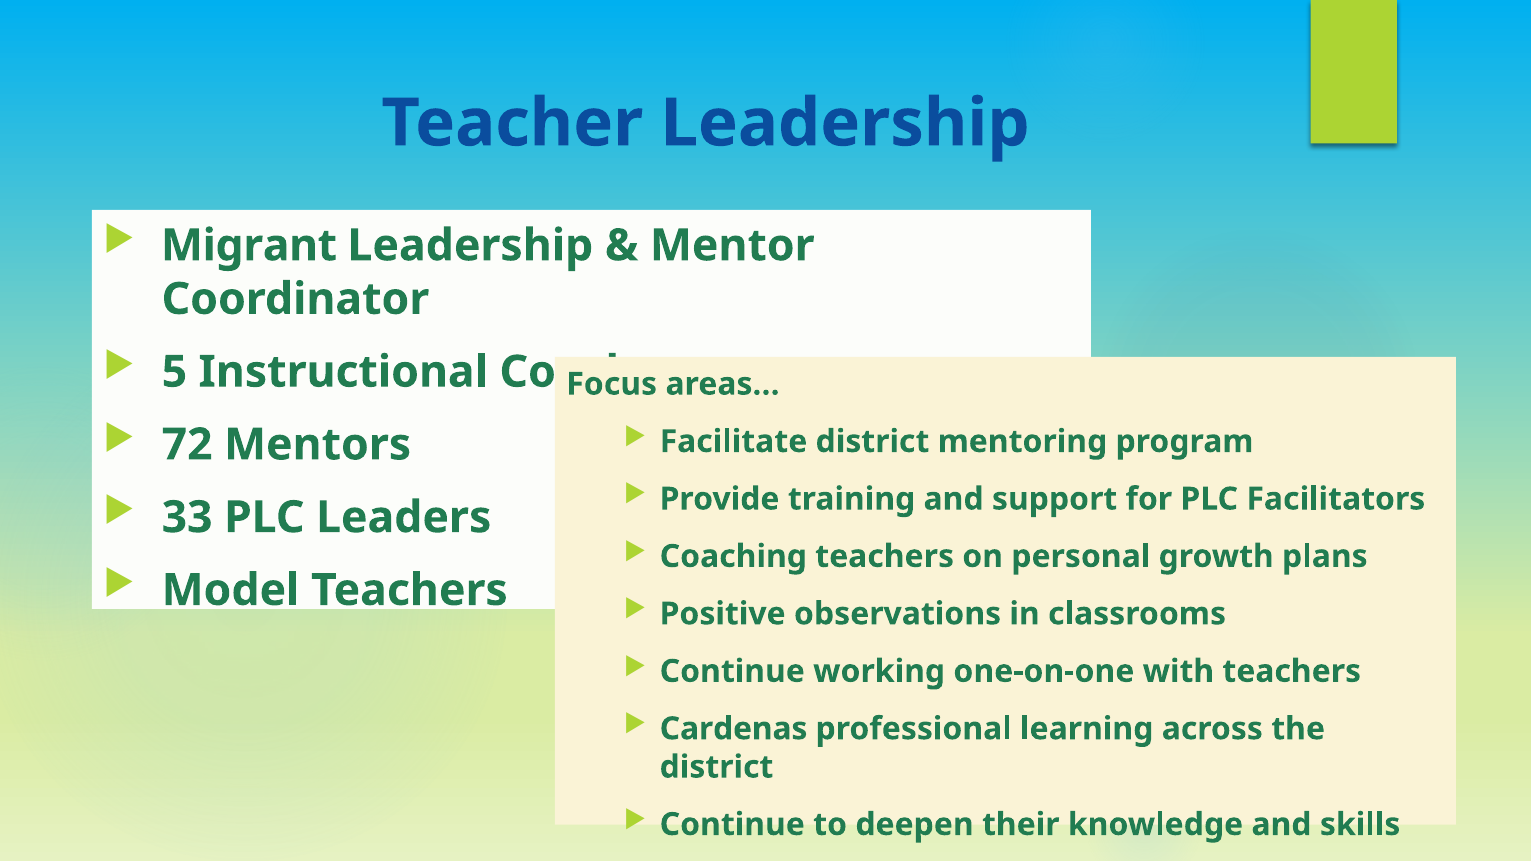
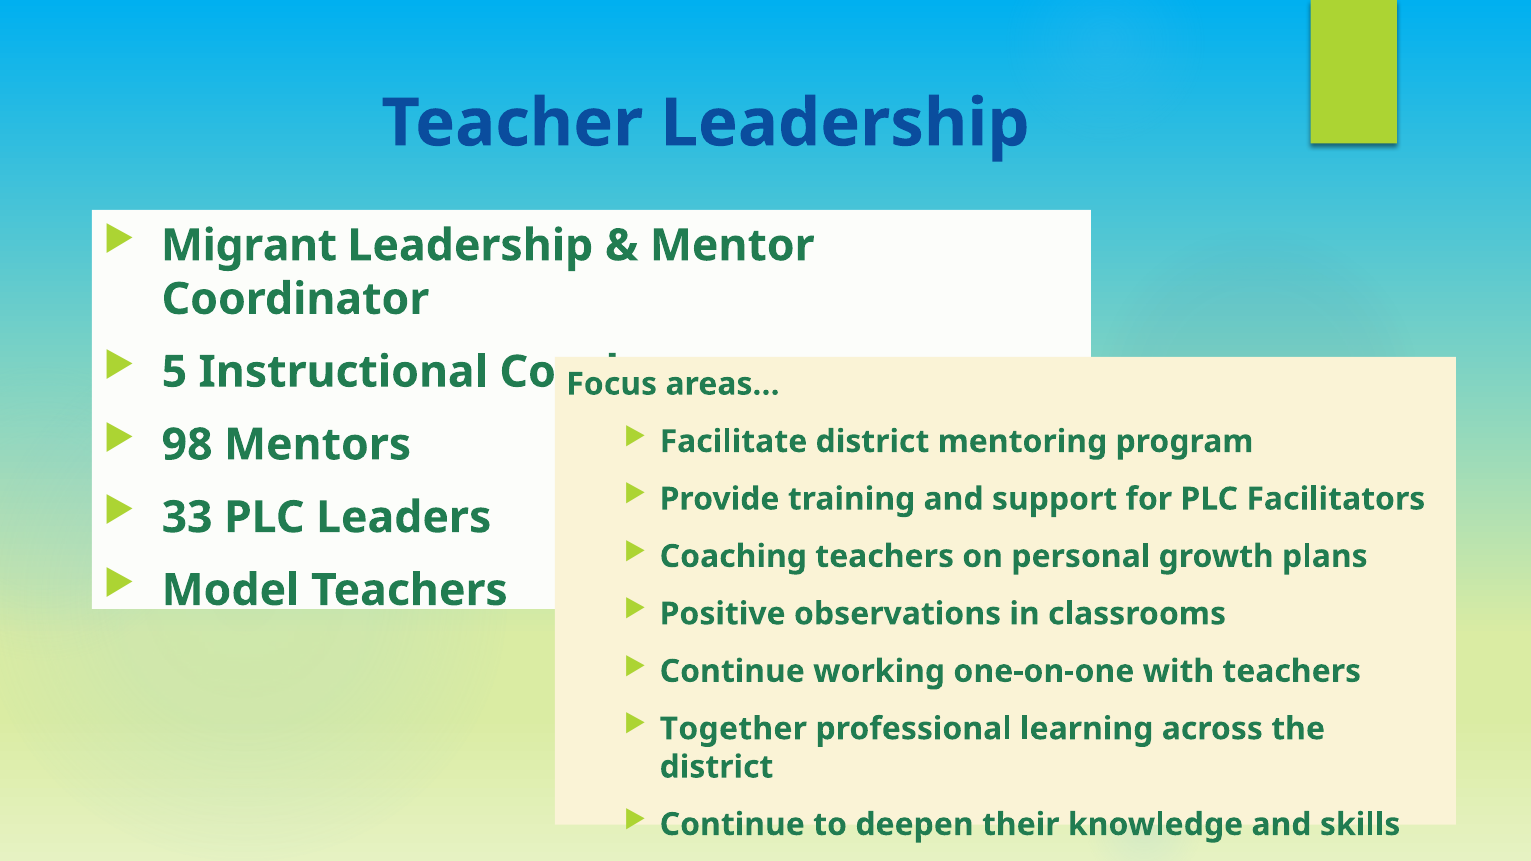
72: 72 -> 98 (187, 445)
Cardenas: Cardenas -> Together (733, 729)
